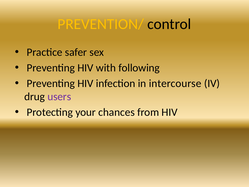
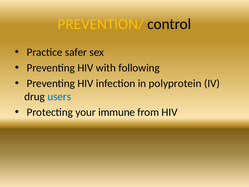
intercourse: intercourse -> polyprotein (175, 83)
users colour: purple -> blue (59, 97)
chances: chances -> immune (117, 112)
